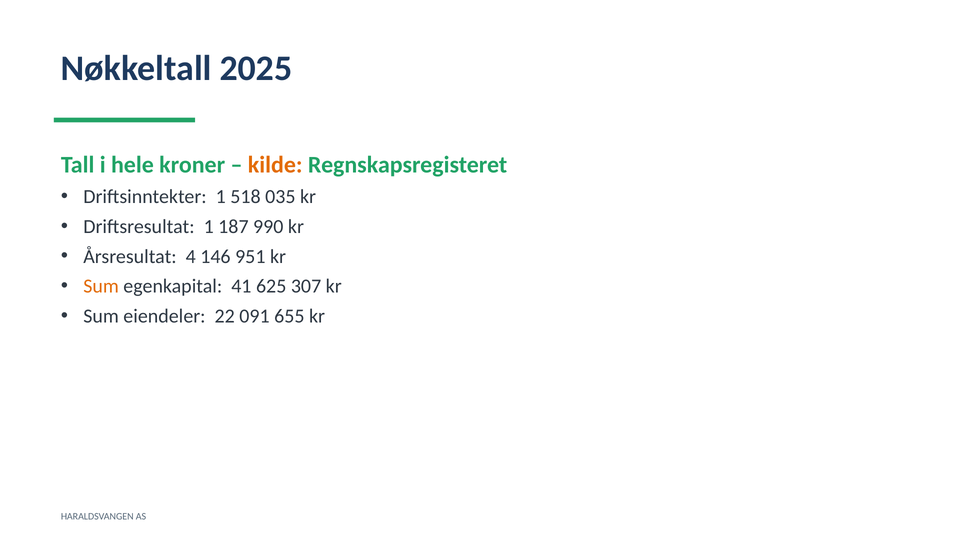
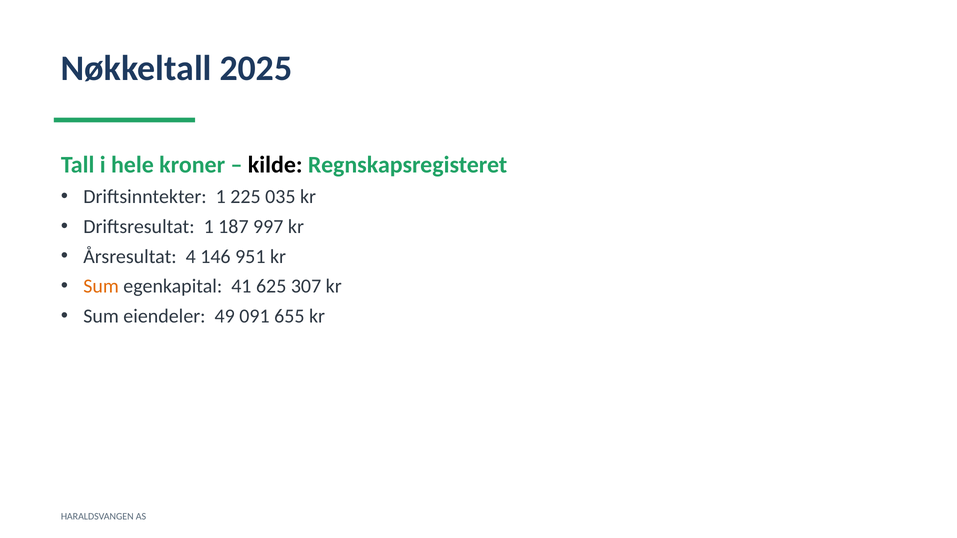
kilde colour: orange -> black (275, 165)
518: 518 -> 225 (245, 197)
990: 990 -> 997 (268, 227)
22: 22 -> 49 (225, 316)
